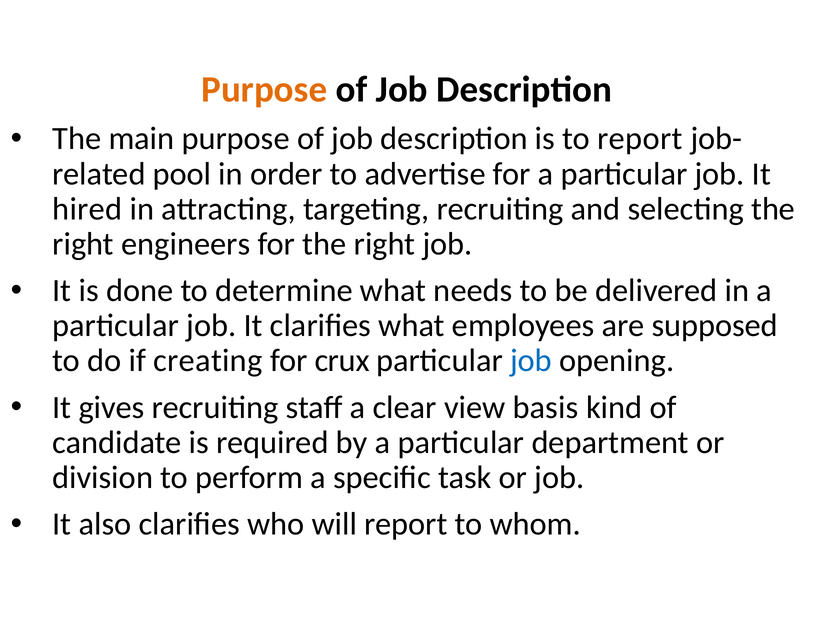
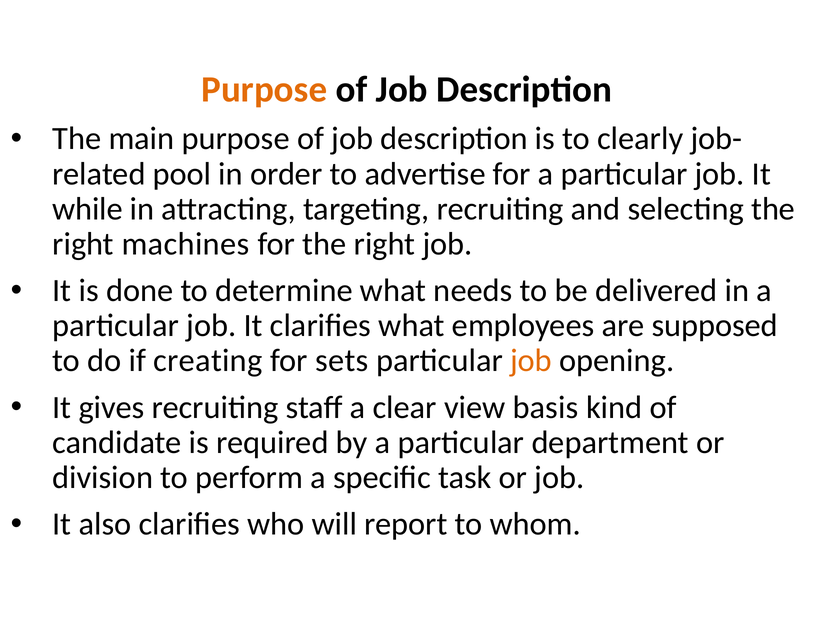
to report: report -> clearly (640, 139)
hired: hired -> while (88, 209)
engineers: engineers -> machines (186, 244)
crux: crux -> sets (342, 360)
job colour: blue -> orange (531, 360)
